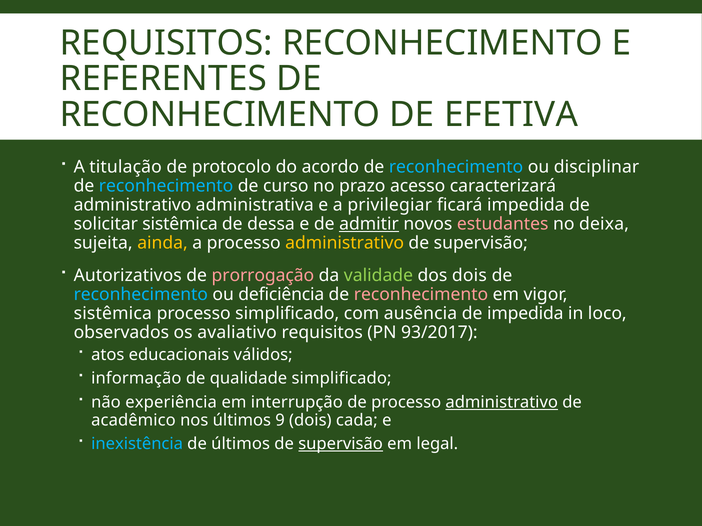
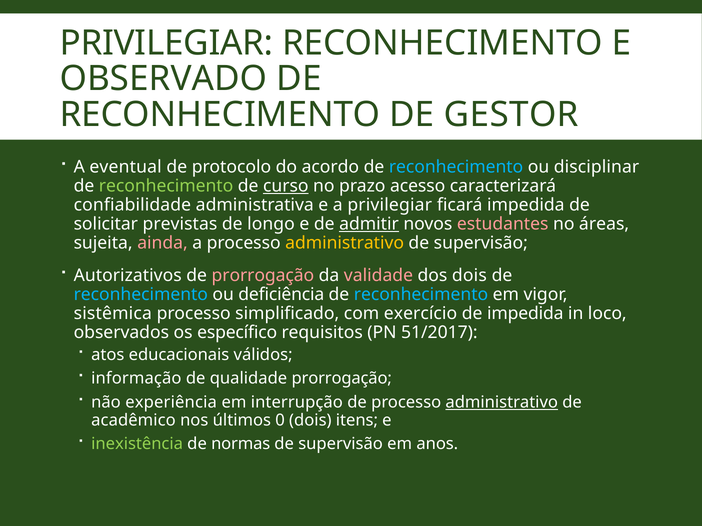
REQUISITOS: REQUISITOS -> PRIVILEGIAR (166, 43)
REFERENTES: REFERENTES -> OBSERVADO (163, 79)
EFETIVA: EFETIVA -> GESTOR (511, 115)
titulação: titulação -> eventual (126, 167)
reconhecimento colour: light blue -> light green (166, 186)
curso underline: none -> present (286, 186)
administrativo: administrativo -> confiabilidade (132, 205)
solicitar sistêmica: sistêmica -> previstas (180, 224)
dessa: dessa -> longo (271, 224)
deixa: deixa -> áreas (604, 224)
ainda colour: yellow -> pink (163, 243)
validade colour: light green -> pink (378, 276)
reconhecimento colour: pink -> light blue (421, 295)
ausência: ausência -> exercício (420, 314)
avaliativo: avaliativo -> específico (237, 333)
93/2017: 93/2017 -> 51/2017 (439, 333)
qualidade simplificado: simplificado -> prorrogação (342, 379)
9: 9 -> 0 (280, 420)
cada: cada -> itens (357, 420)
inexistência colour: light blue -> light green (137, 444)
de últimos: últimos -> normas (241, 444)
supervisão underline: present -> none (341, 444)
legal: legal -> anos (437, 444)
